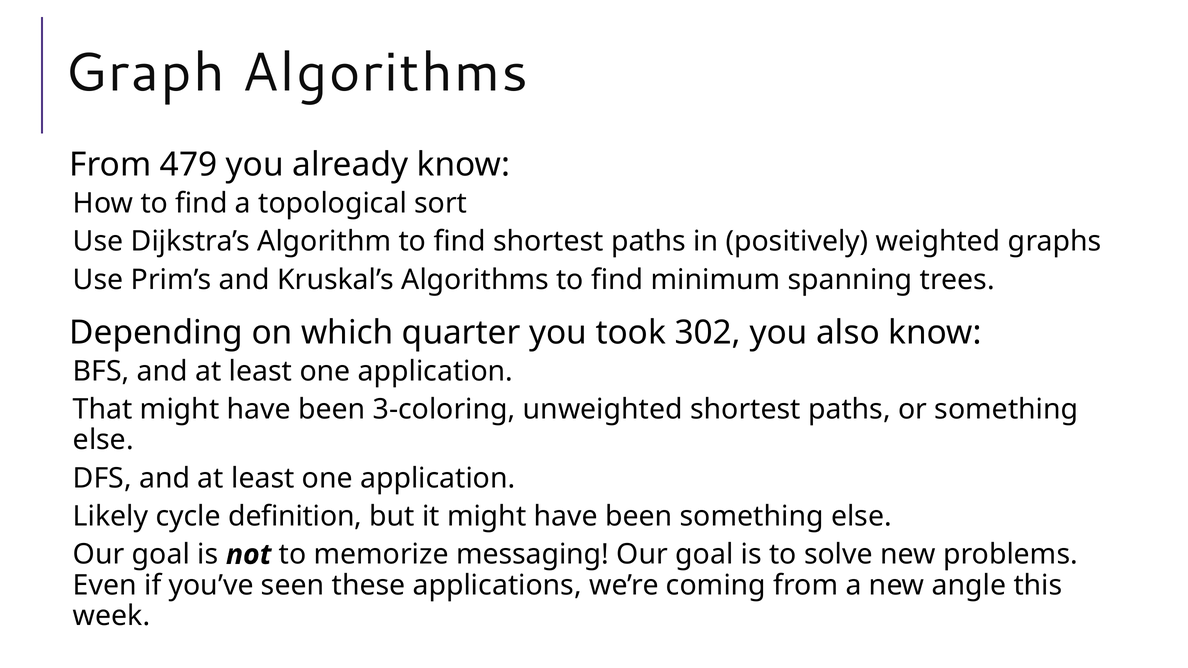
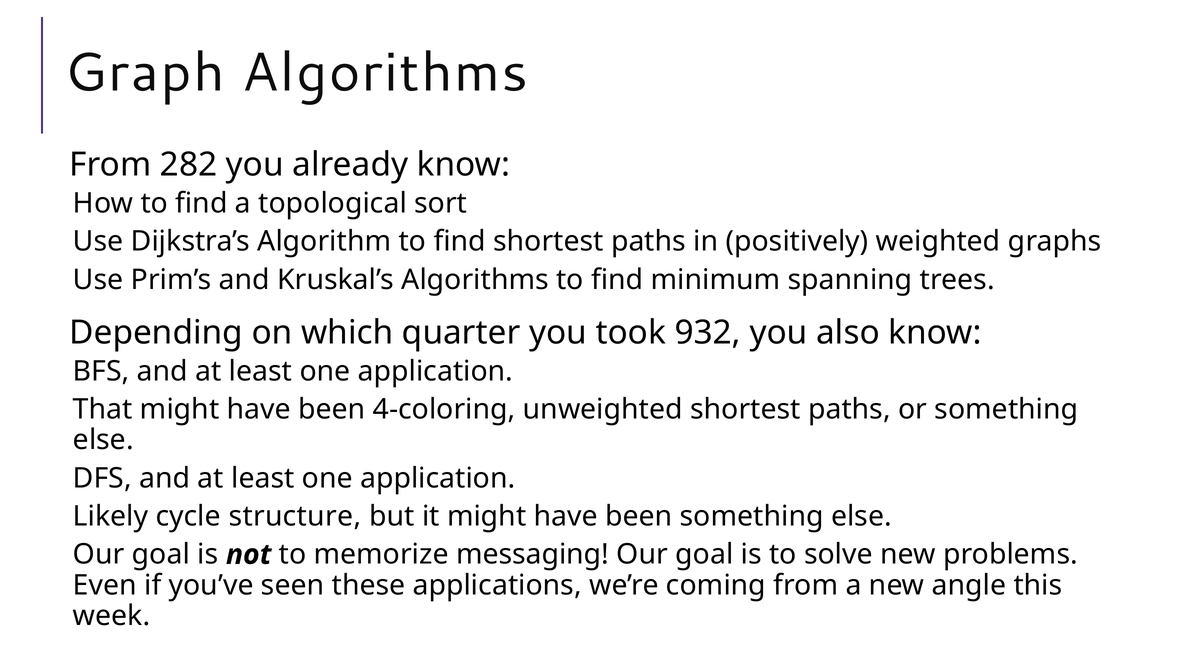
479: 479 -> 282 (189, 165)
302: 302 -> 932 (708, 333)
3-coloring: 3-coloring -> 4-coloring (444, 410)
definition: definition -> structure (295, 517)
